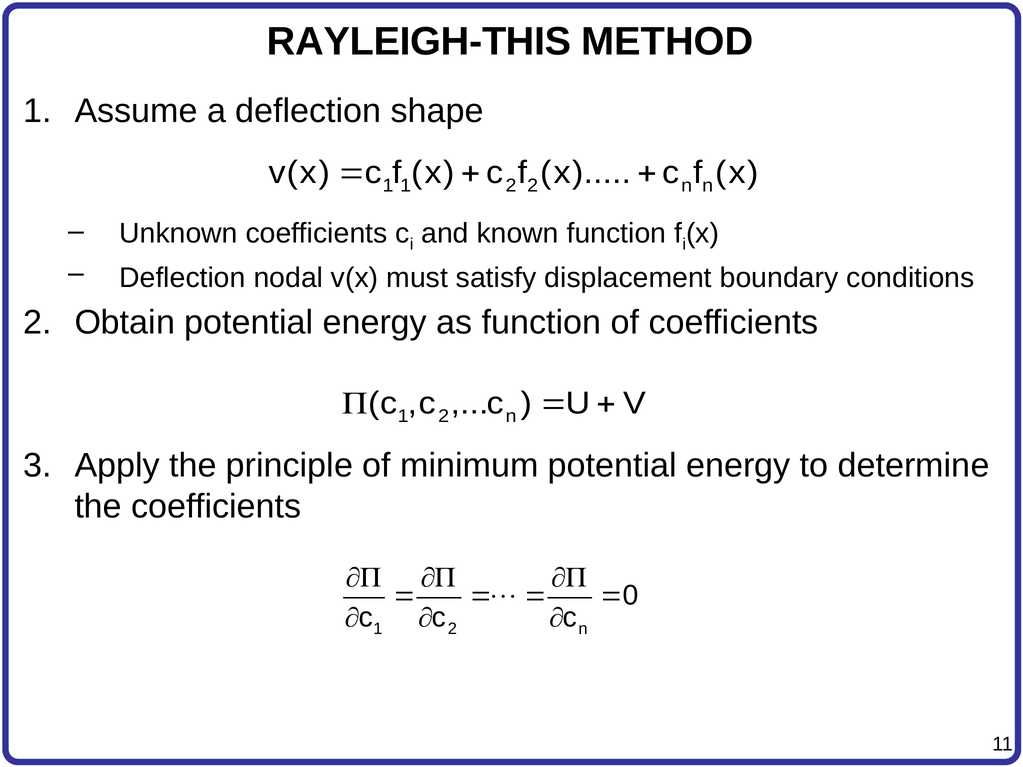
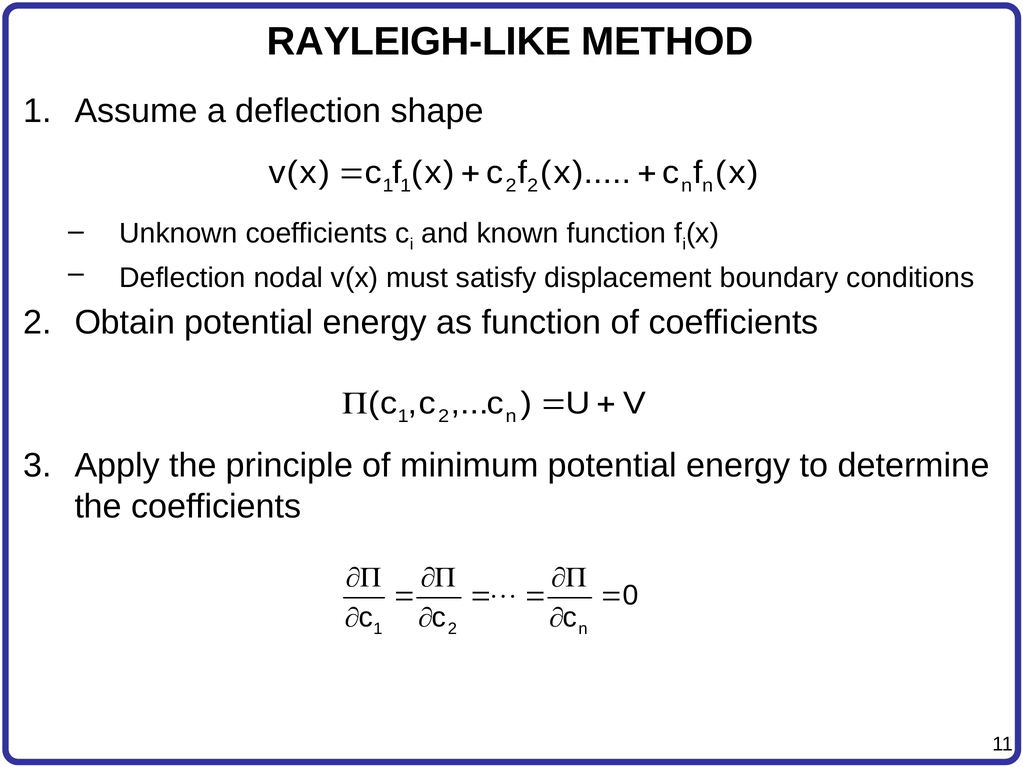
RAYLEIGH-THIS: RAYLEIGH-THIS -> RAYLEIGH-LIKE (419, 41)
